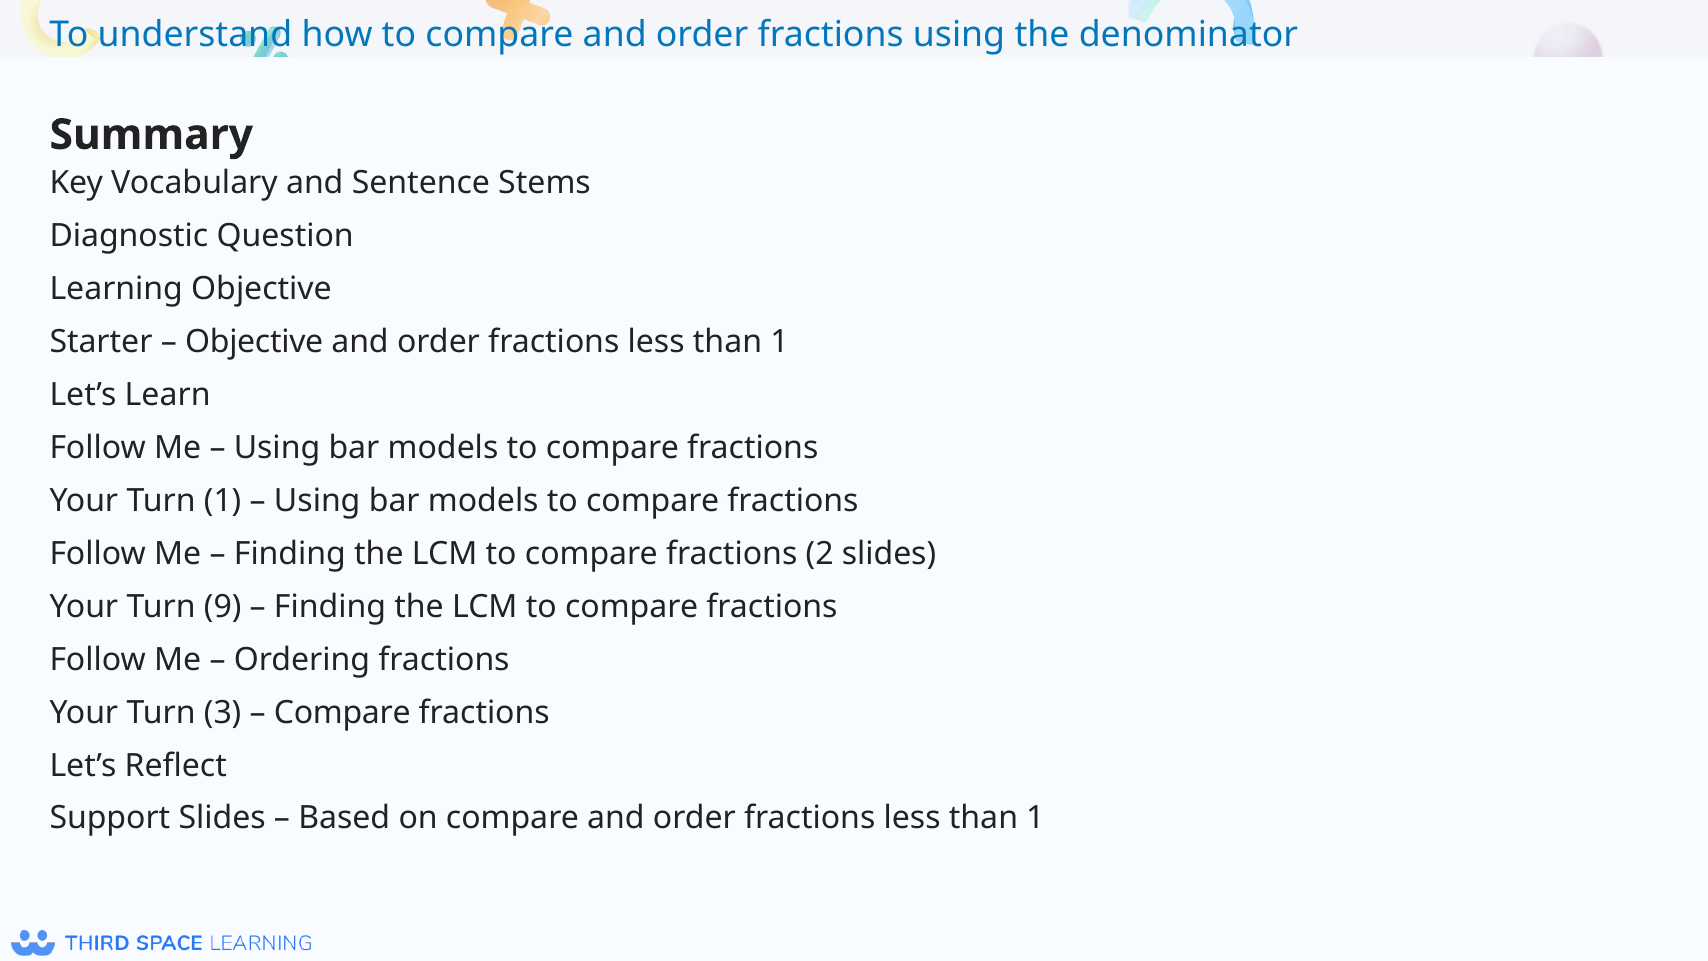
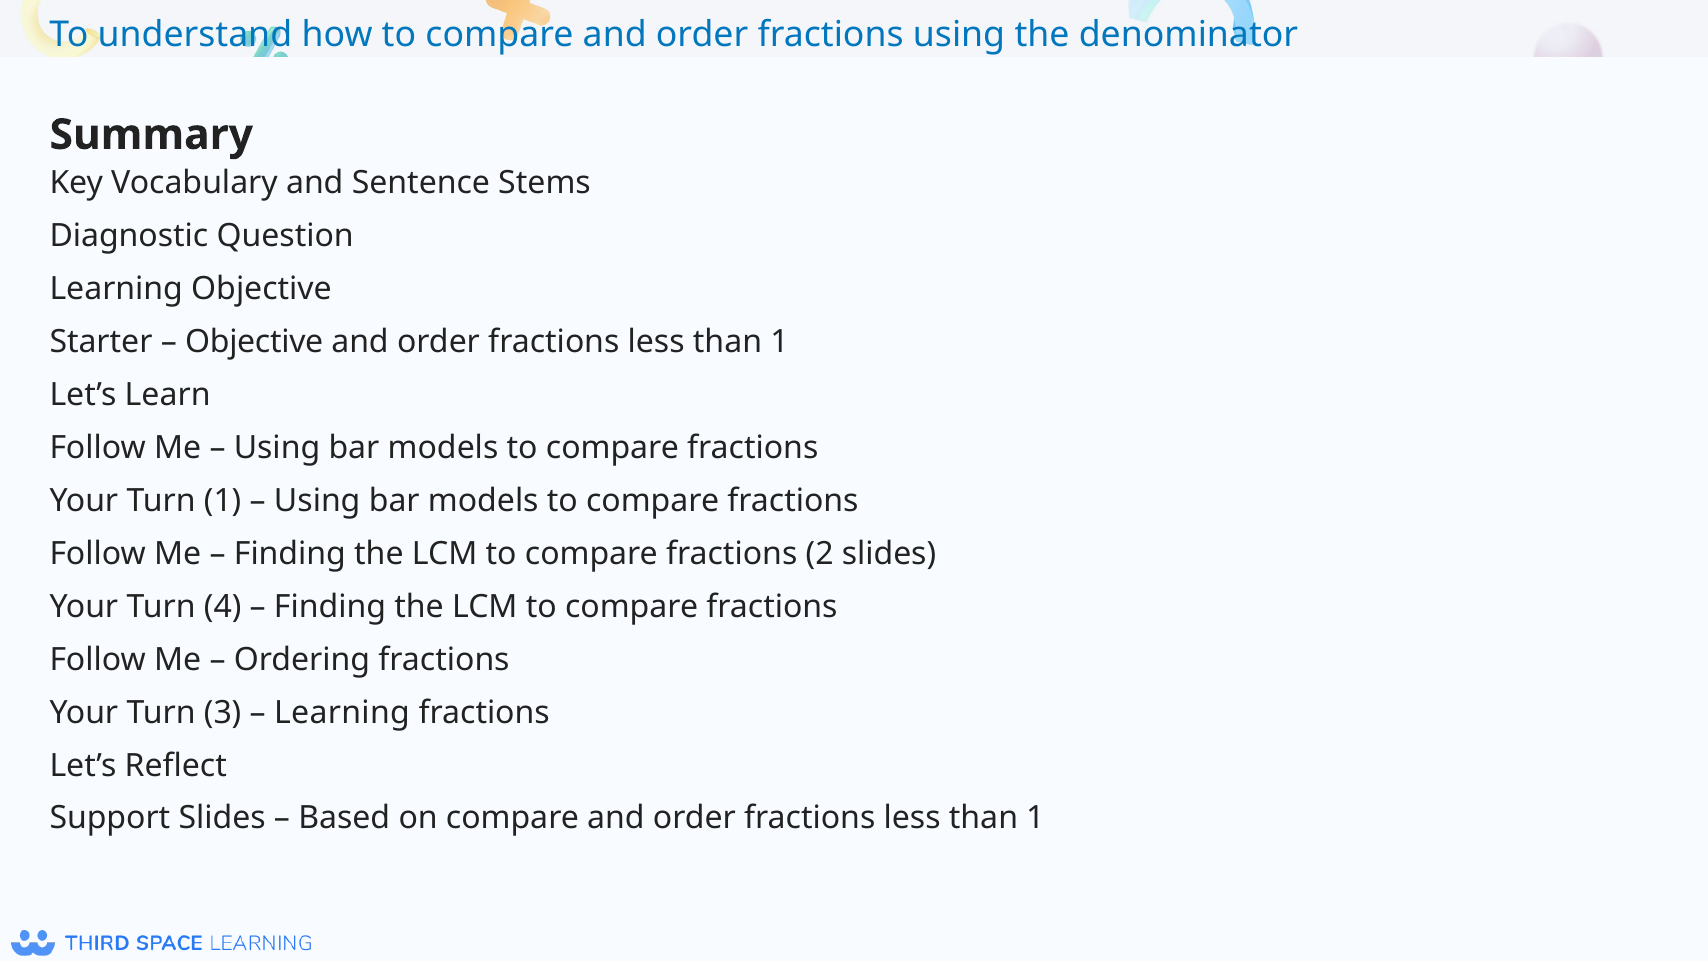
9: 9 -> 4 (223, 606)
Compare: Compare -> Learning (342, 712)
